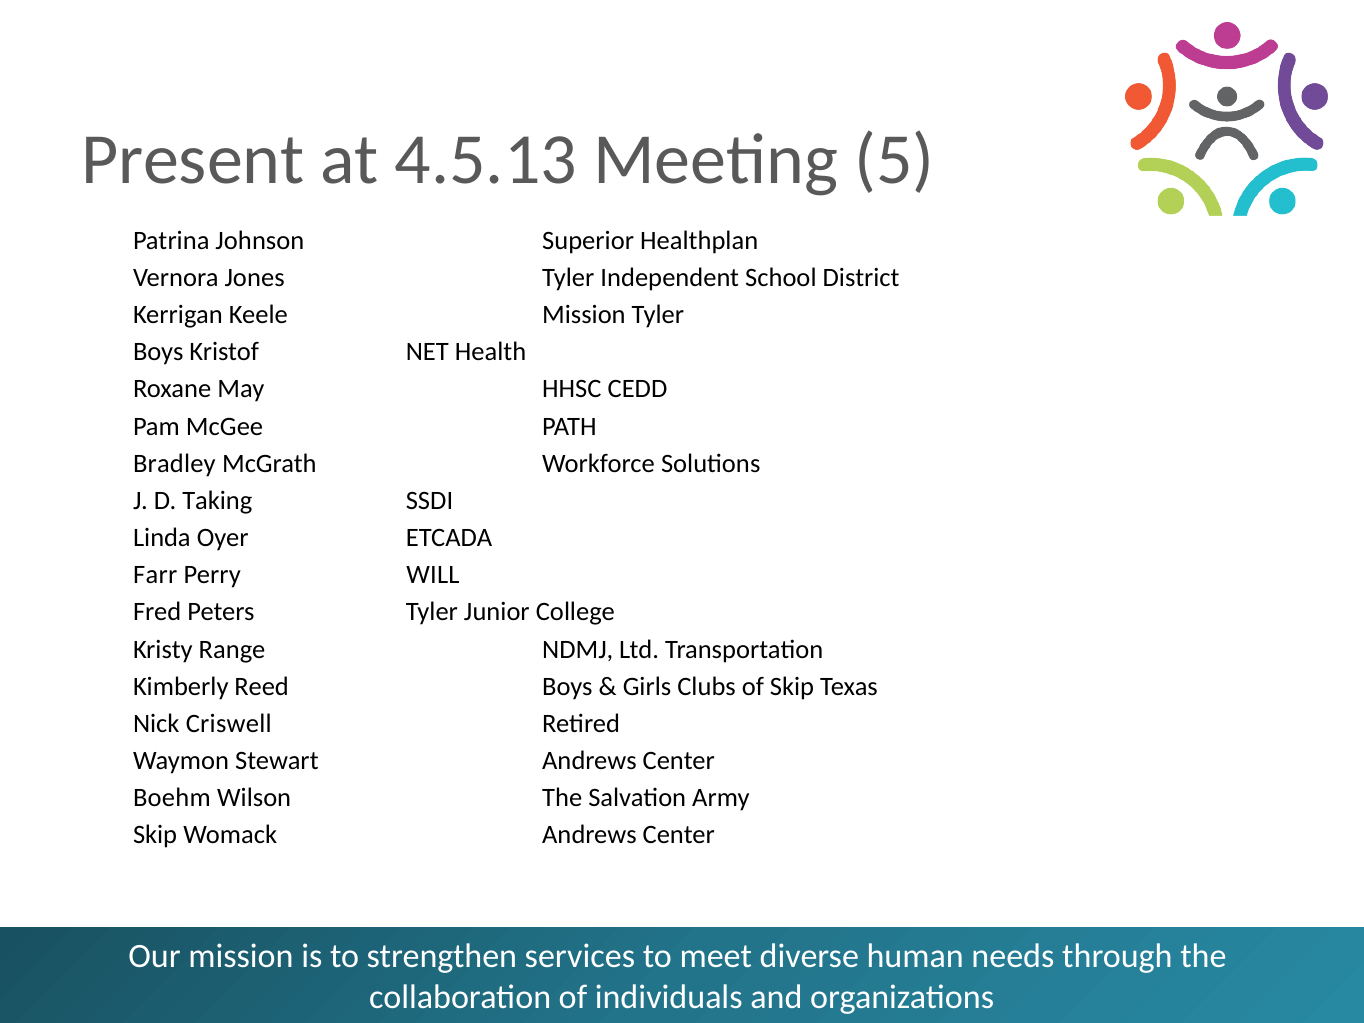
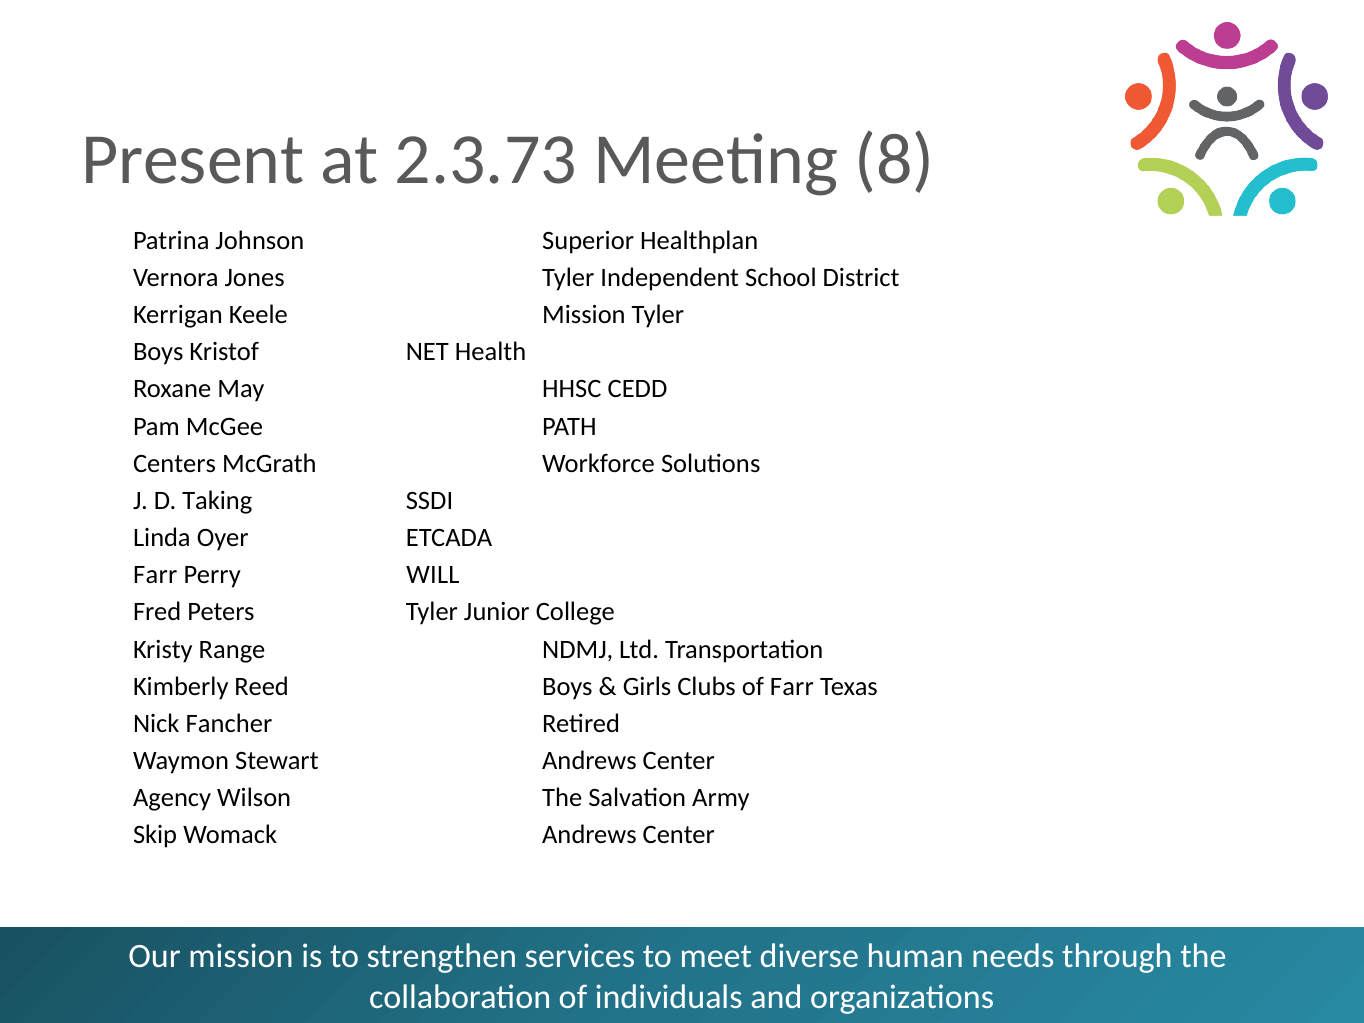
4.5.13: 4.5.13 -> 2.3.73 (486, 160)
5: 5 -> 8 (894, 160)
Bradley: Bradley -> Centers (174, 464)
of Skip: Skip -> Farr (792, 687)
Criswell: Criswell -> Fancher (229, 724)
Boehm: Boehm -> Agency (172, 798)
